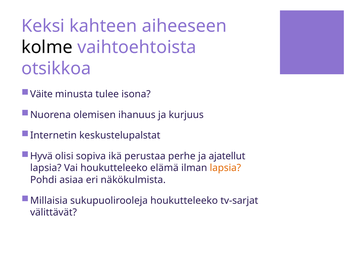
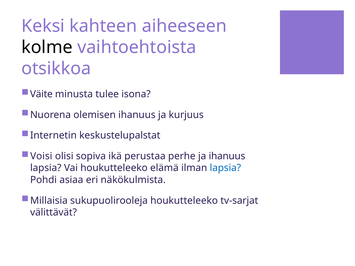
Hyvä: Hyvä -> Voisi (41, 156)
ja ajatellut: ajatellut -> ihanuus (227, 156)
lapsia colour: orange -> blue (225, 168)
